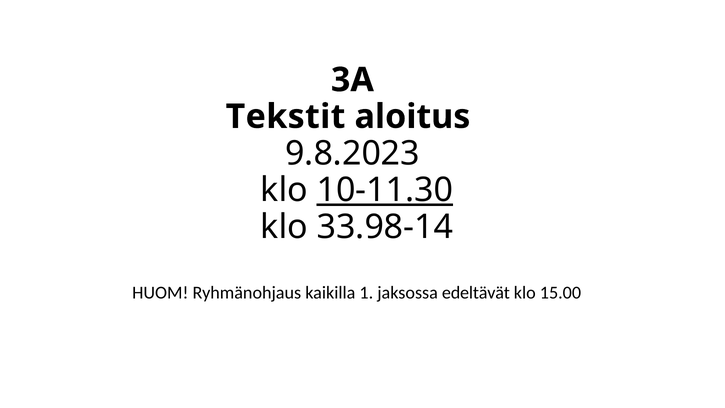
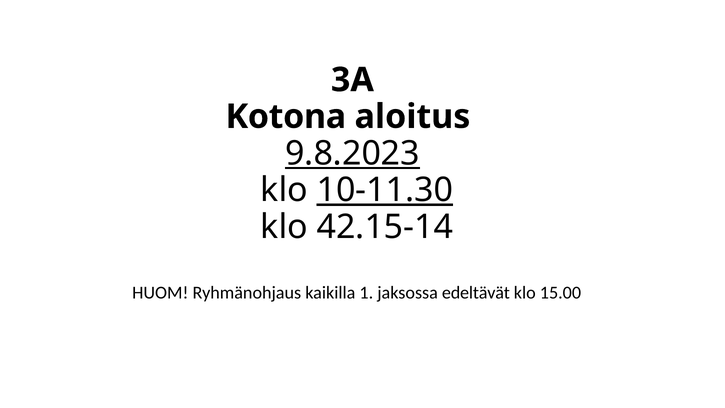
Tekstit: Tekstit -> Kotona (286, 117)
9.8.2023 underline: none -> present (352, 153)
33.98-14: 33.98-14 -> 42.15-14 (385, 227)
